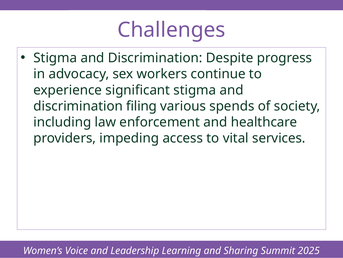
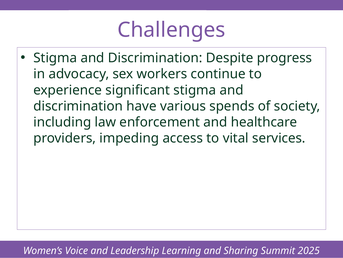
filing: filing -> have (141, 106)
